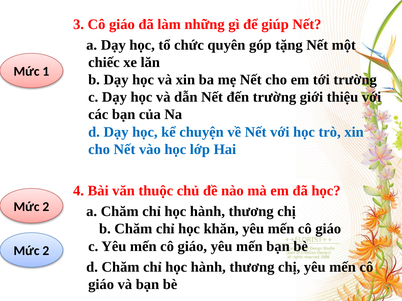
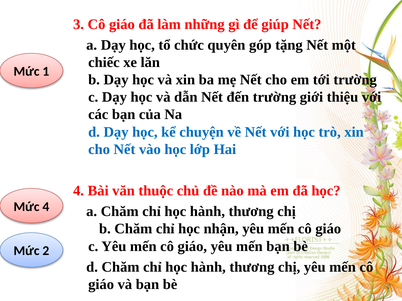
2: 2 -> 4 (46, 207)
khăn: khăn -> nhận (221, 229)
